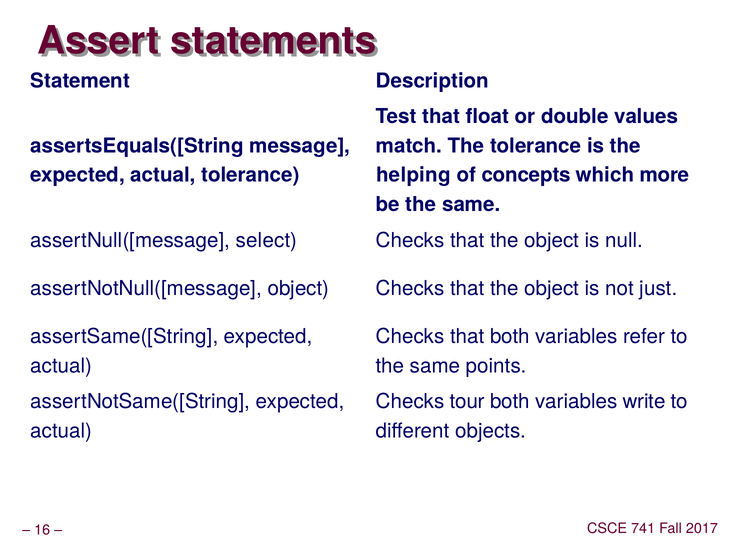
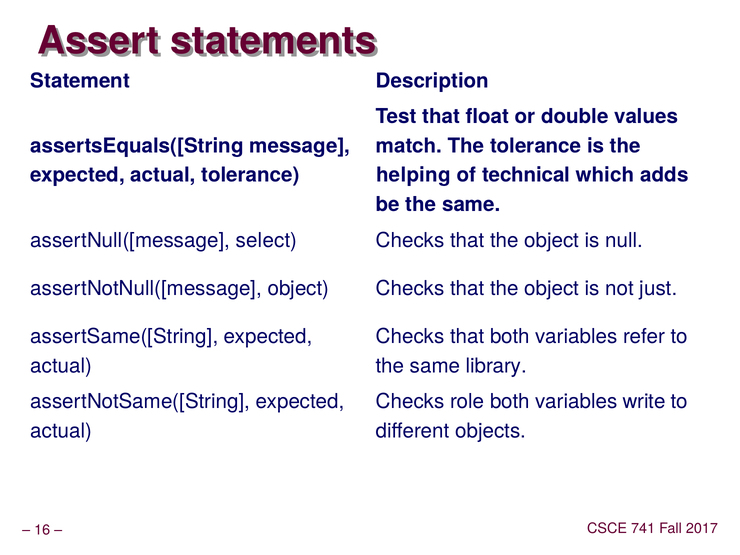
concepts: concepts -> technical (526, 175)
more: more -> adds (664, 175)
points: points -> library (496, 366)
tour: tour -> role (467, 401)
